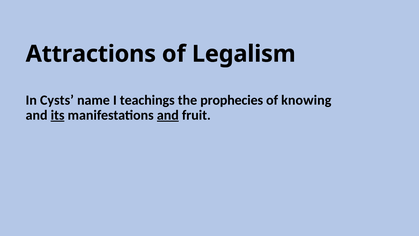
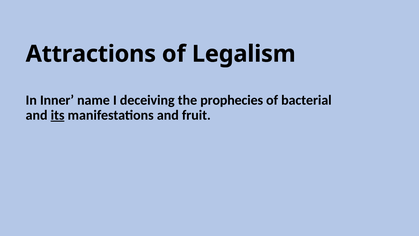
Cysts: Cysts -> Inner (57, 100)
teachings: teachings -> deceiving (147, 100)
knowing: knowing -> bacterial (306, 100)
and underline: present -> none (168, 115)
